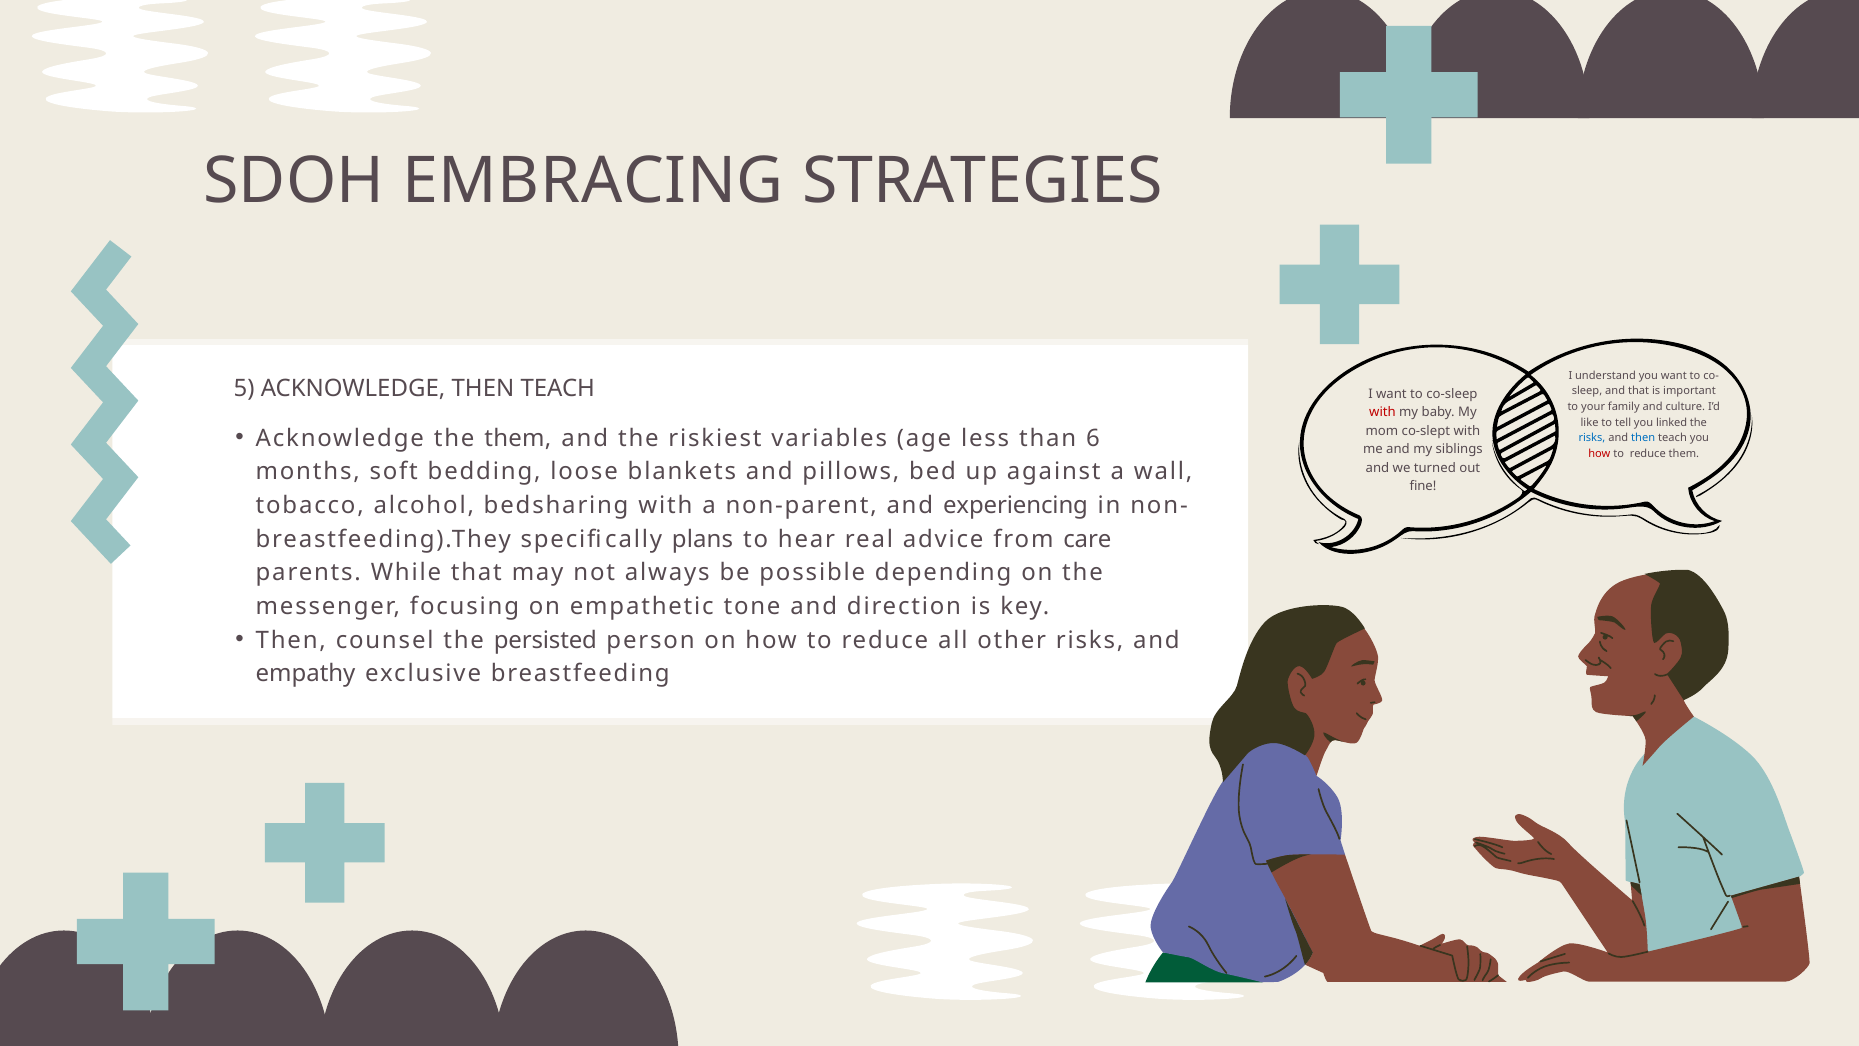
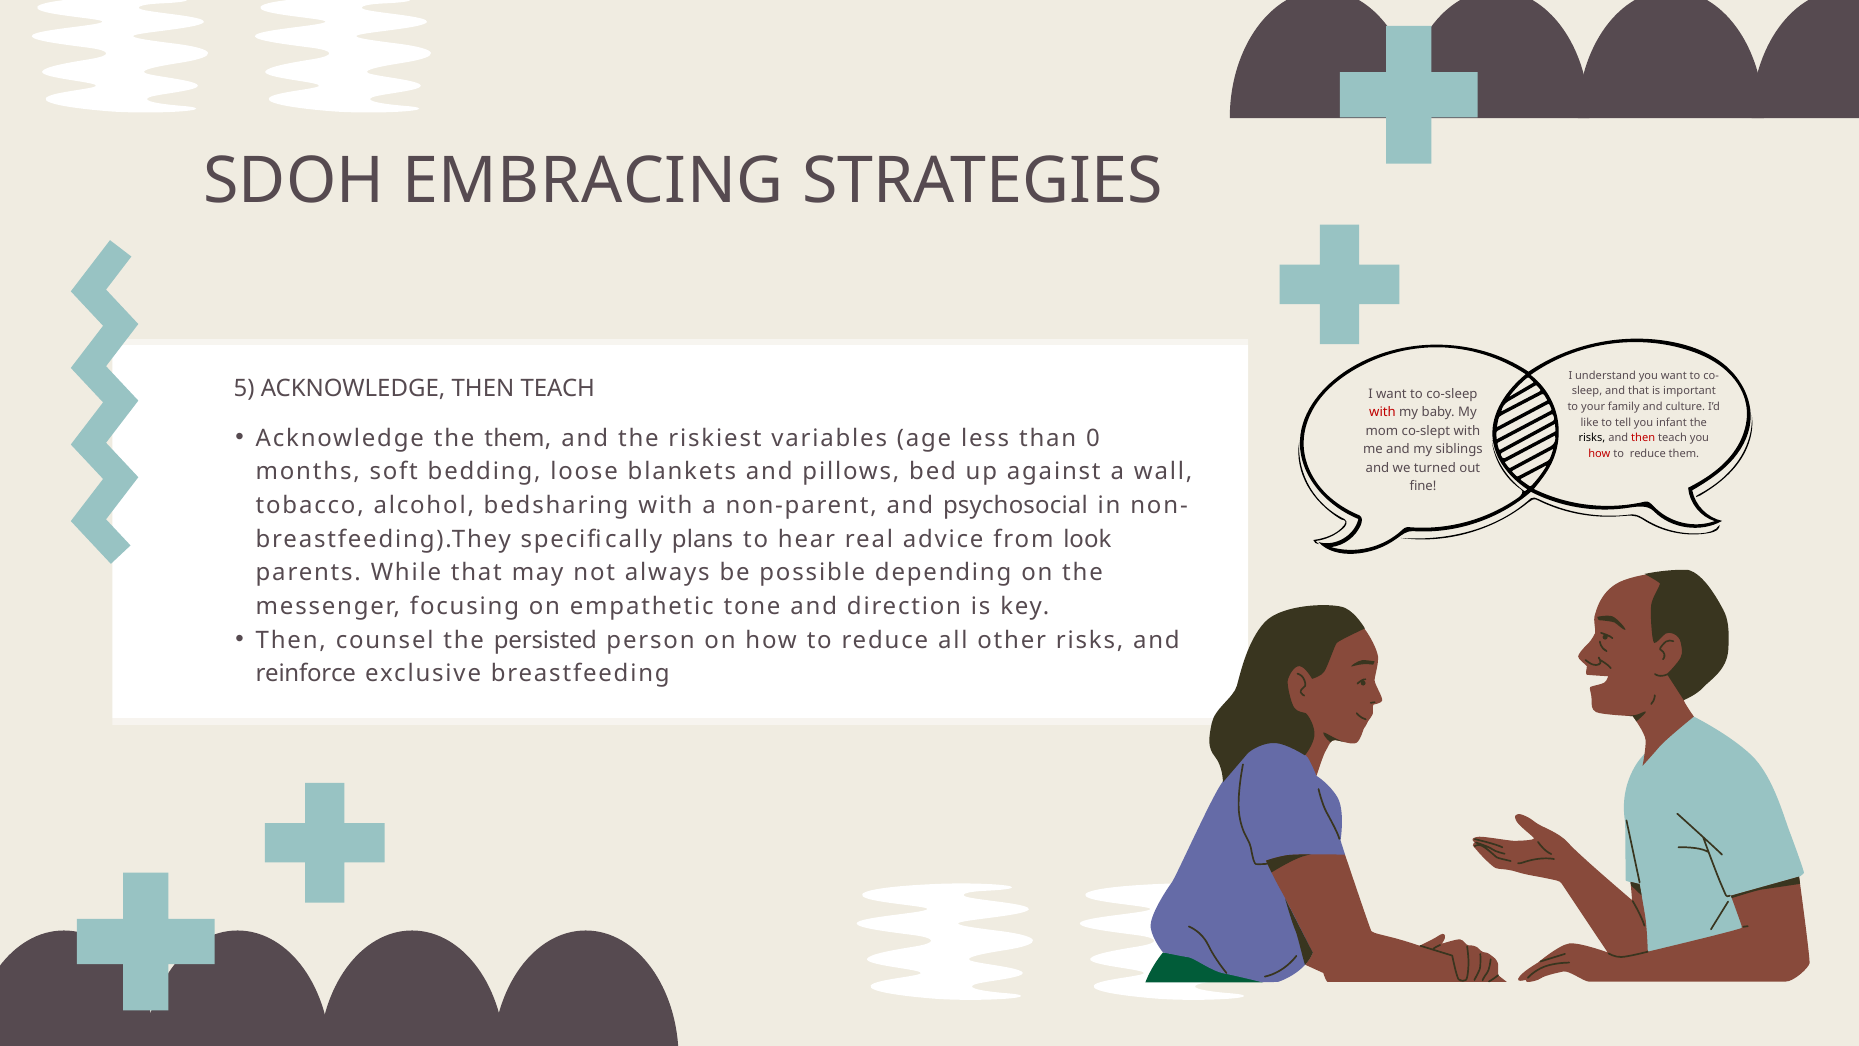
linked: linked -> infant (1672, 422)
6: 6 -> 0 (1093, 438)
risks colour: blue -> black (1592, 438)
then colour: blue -> red (1643, 438)
experiencing: experiencing -> psychosocial (1015, 505)
care: care -> look (1087, 539)
empathy: empathy -> reinforce (306, 674)
